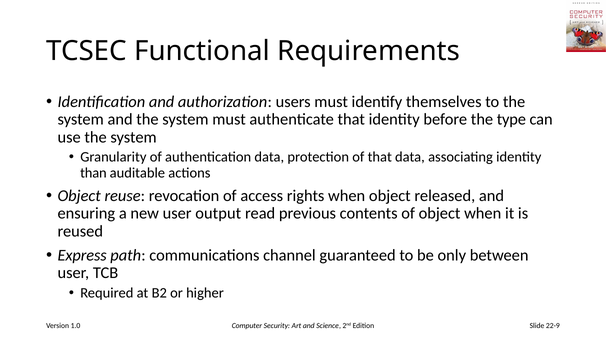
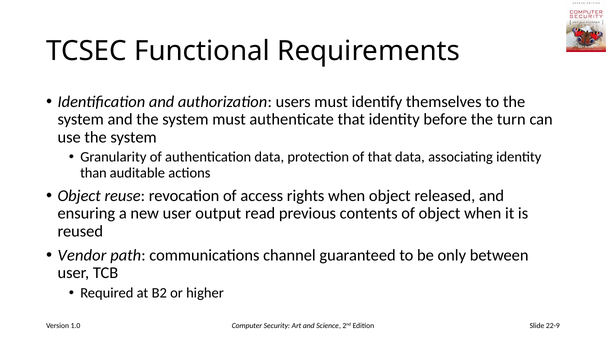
type: type -> turn (511, 119)
Express: Express -> Vendor (82, 255)
